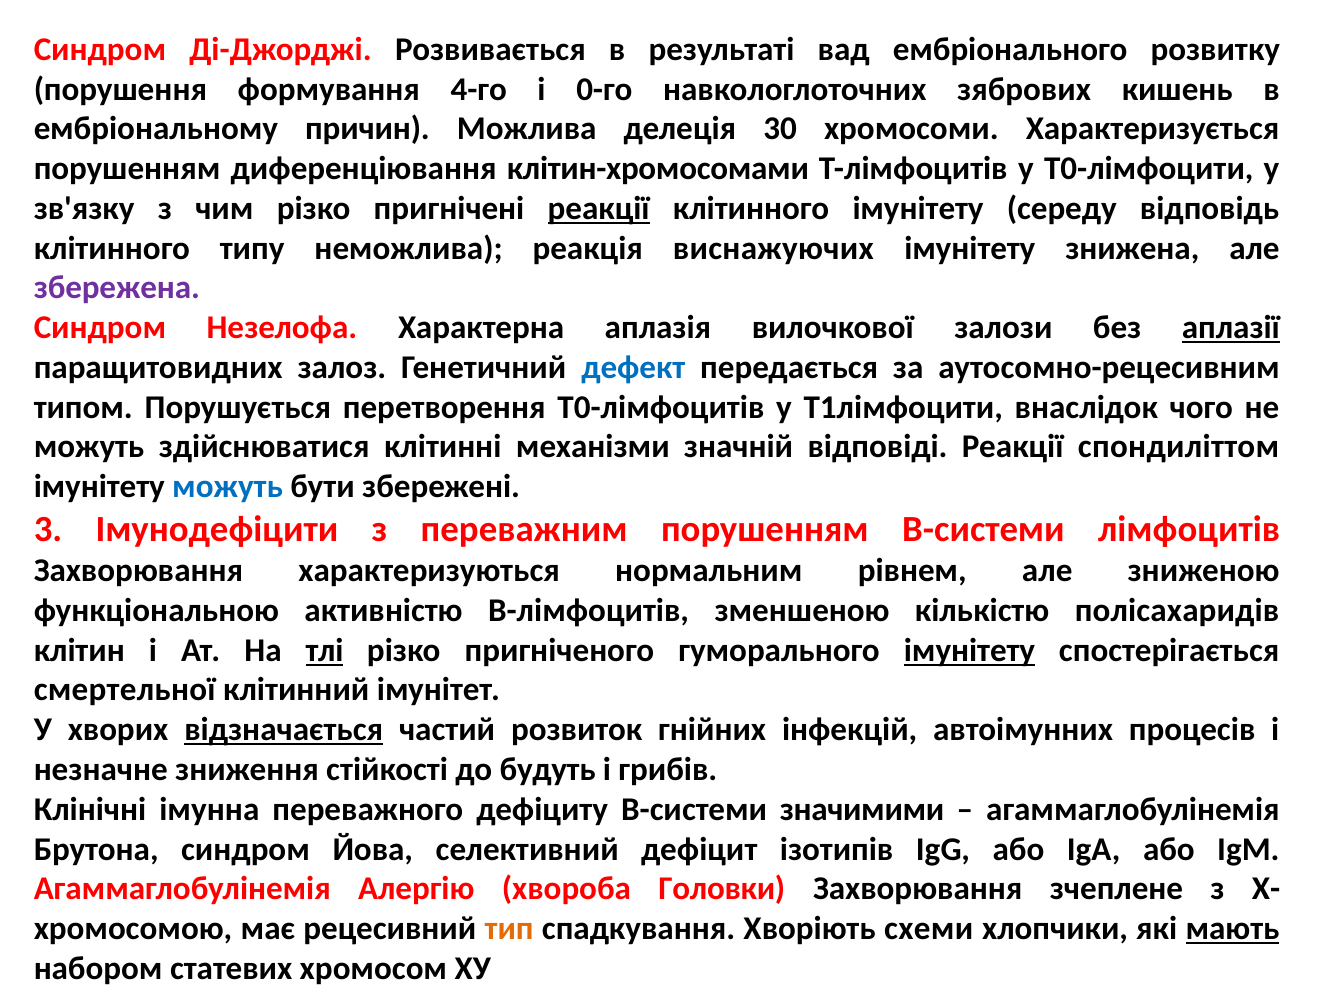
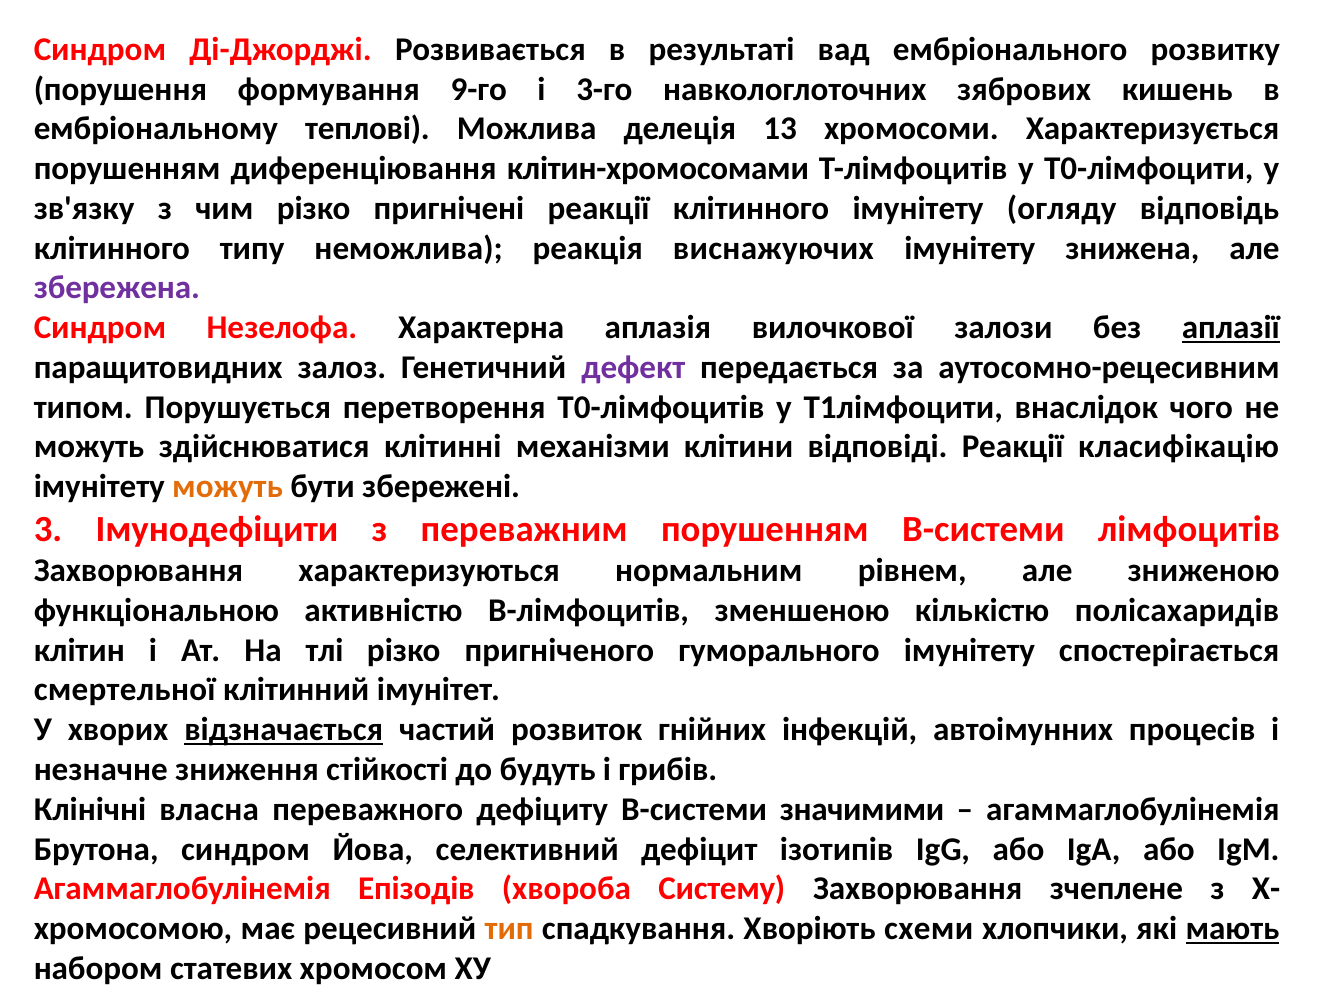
4-го: 4-го -> 9-го (479, 89)
0-го: 0-го -> 3-го (604, 89)
причин: причин -> теплові (367, 129)
30: 30 -> 13 (780, 129)
реакції underline: present -> none (599, 208)
середу: середу -> огляду (1062, 208)
дефект colour: blue -> purple (633, 367)
значній: значній -> клітини (739, 447)
спондиліттом: спондиліттом -> класифікацію (1179, 447)
можуть colour: blue -> orange (228, 487)
тлі underline: present -> none (325, 650)
імунітету underline: present -> none (970, 650)
імунна: імунна -> власна (209, 809)
Алергію: Алергію -> Епізодів (416, 889)
Головки: Головки -> Систему (722, 889)
